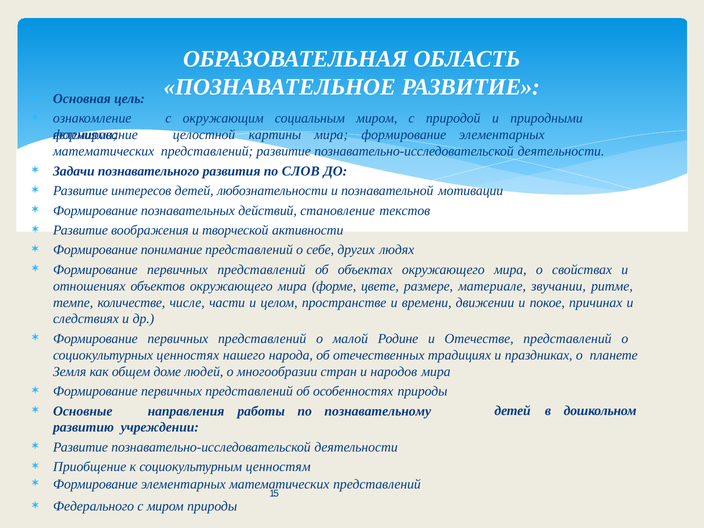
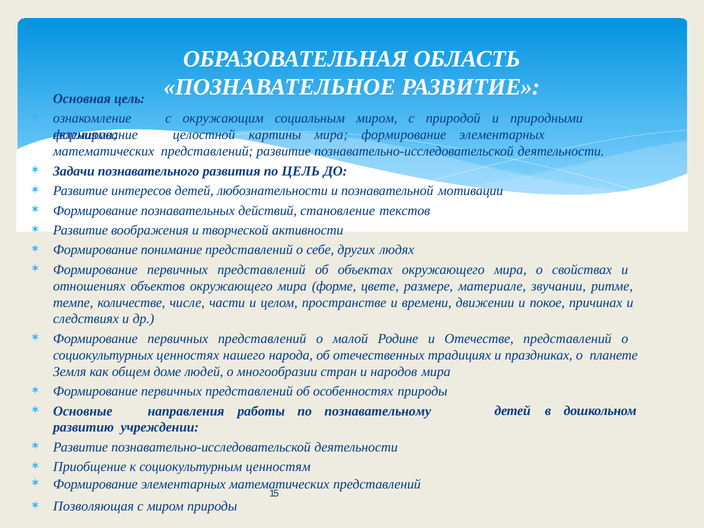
по СЛОВ: СЛОВ -> ЦЕЛЬ (301, 171)
Федерального: Федерального -> Позволяющая (94, 506)
